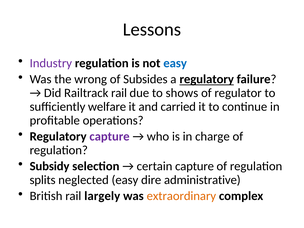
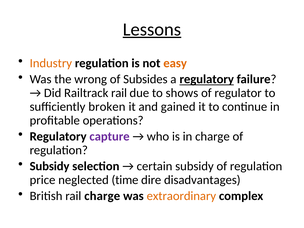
Lessons underline: none -> present (152, 29)
Industry colour: purple -> orange (51, 63)
easy colour: blue -> orange (175, 63)
welfare: welfare -> broken (107, 107)
carried: carried -> gained (178, 107)
certain capture: capture -> subsidy (194, 166)
splits: splits -> price (43, 180)
neglected easy: easy -> time (125, 180)
administrative: administrative -> disadvantages (202, 180)
rail largely: largely -> charge (102, 196)
